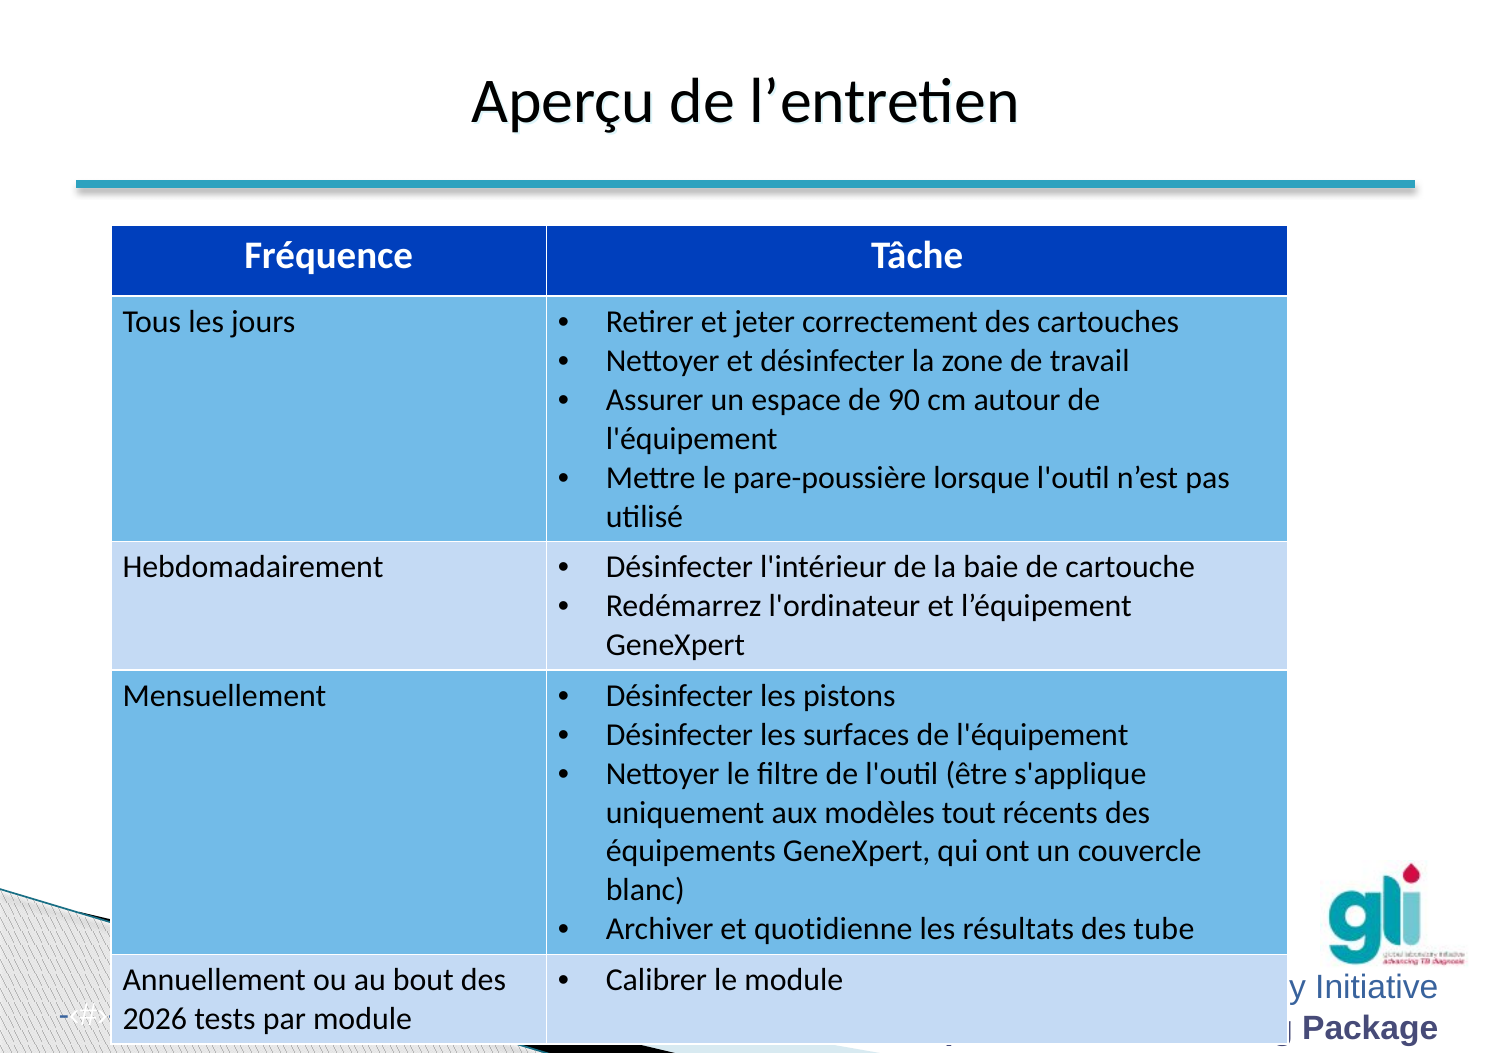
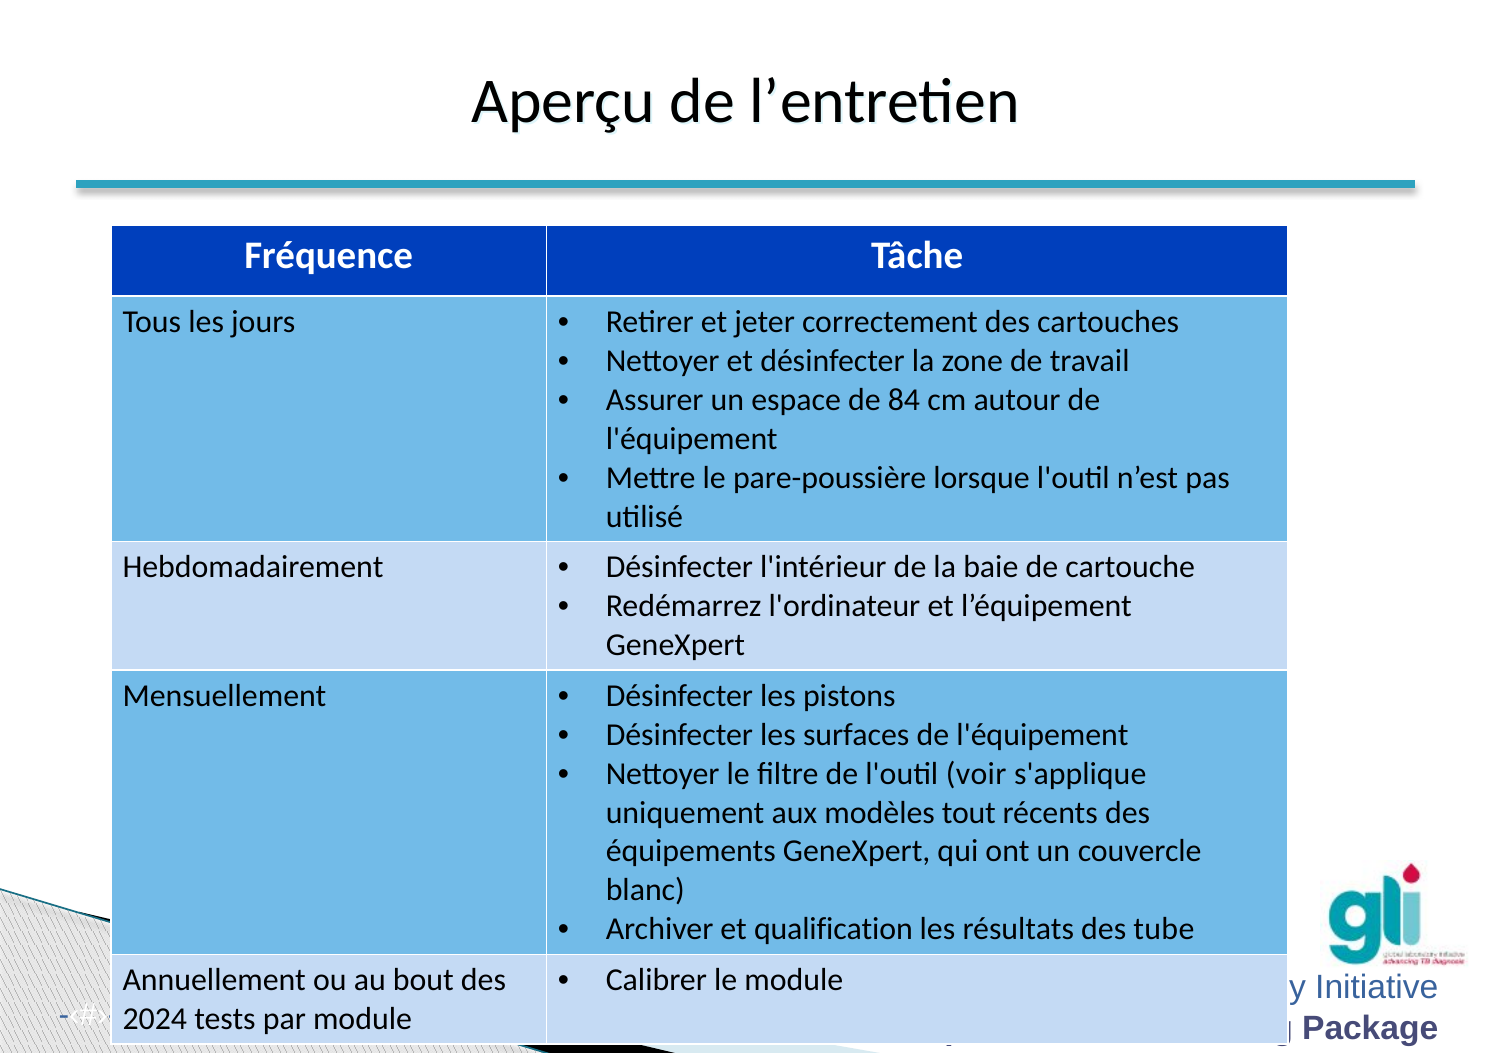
90: 90 -> 84 (904, 399)
être: être -> voir (976, 773)
quotidienne: quotidienne -> qualification (833, 929)
2026: 2026 -> 2024 (155, 1018)
